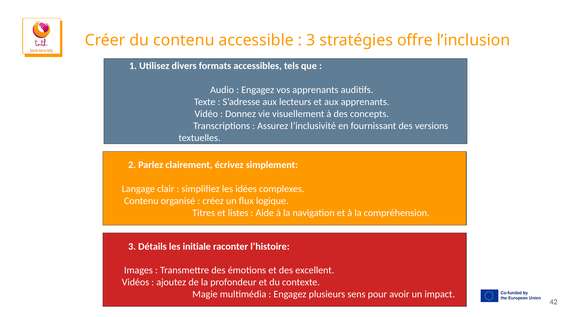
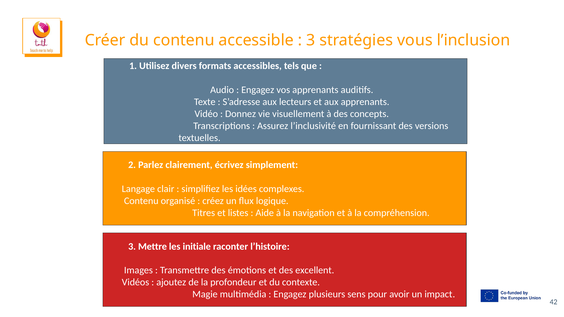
offre: offre -> vous (415, 40)
Détails: Détails -> Mettre (153, 247)
